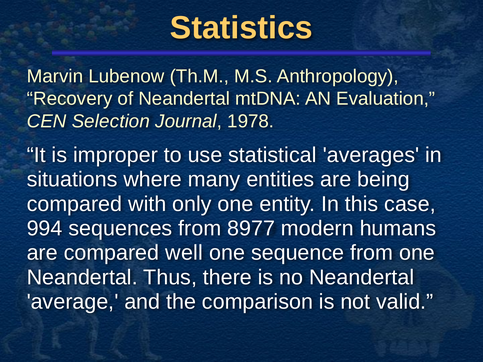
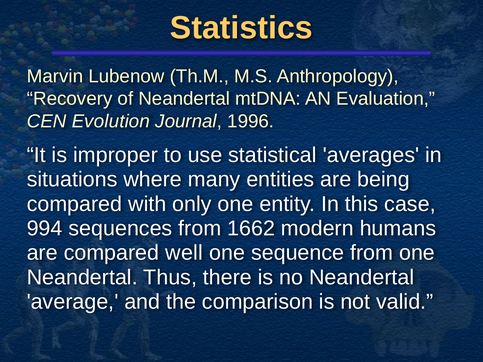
Selection: Selection -> Evolution (111, 121)
1978: 1978 -> 1996 (251, 121)
8977: 8977 -> 1662 (251, 229)
